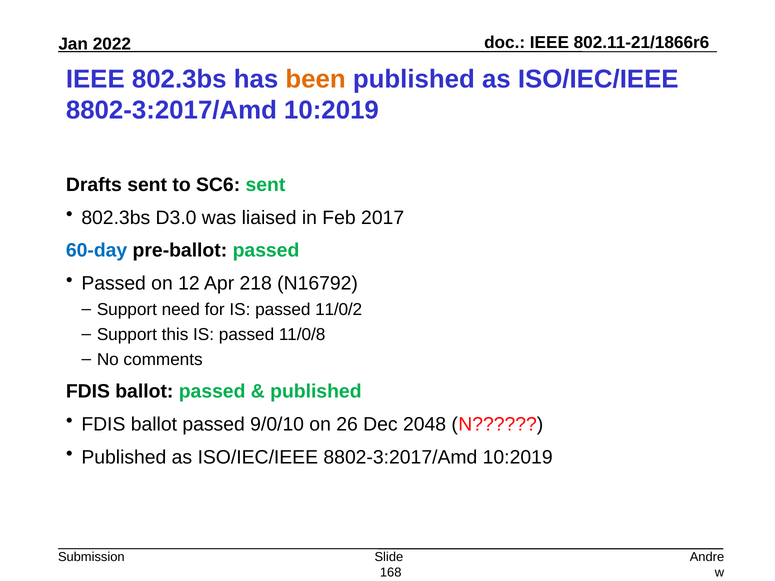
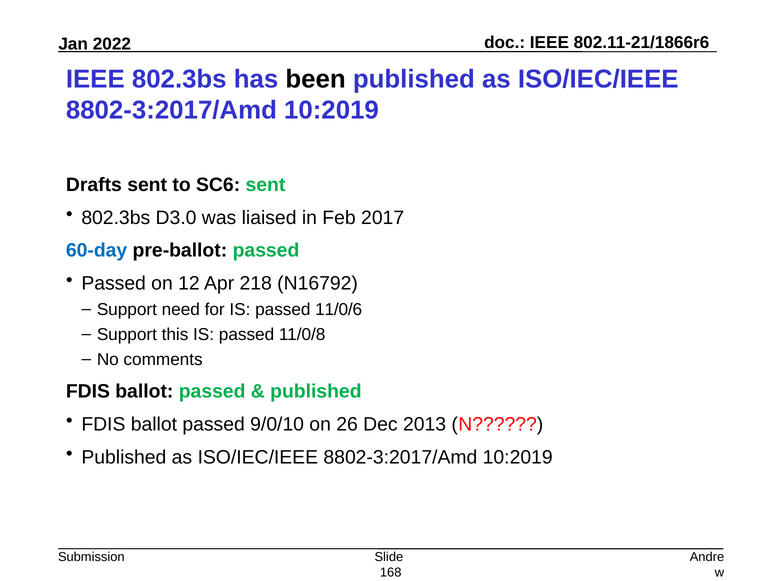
been colour: orange -> black (316, 79)
11/0/2: 11/0/2 -> 11/0/6 (339, 310)
2048: 2048 -> 2013 (425, 424)
